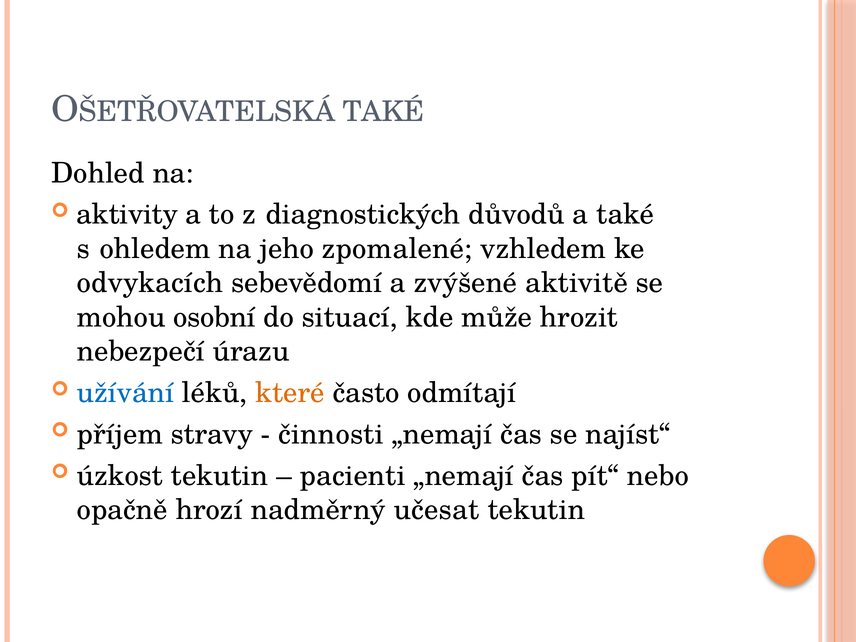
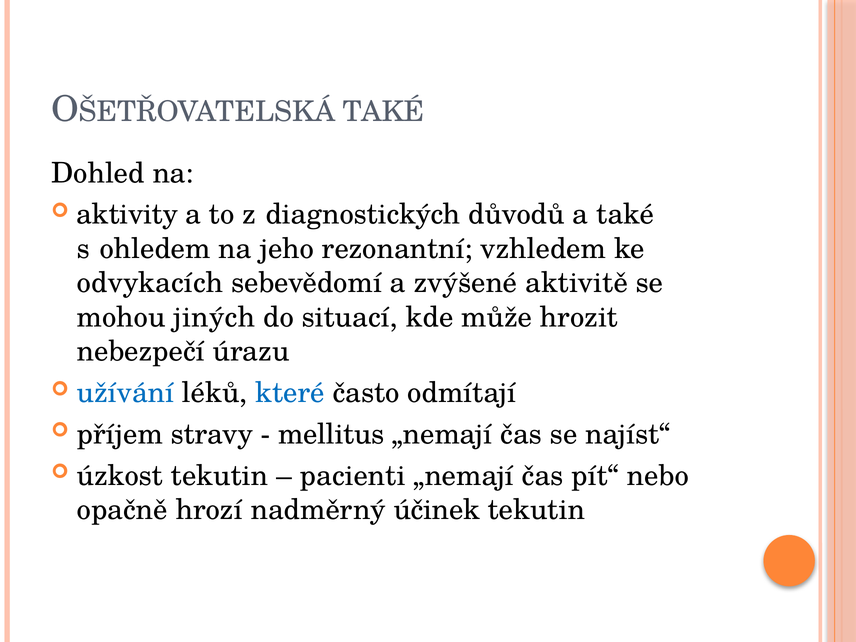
zpomalené: zpomalené -> rezonantní (397, 249)
osobní: osobní -> jiných (214, 317)
které colour: orange -> blue (290, 393)
činnosti: činnosti -> mellitus (331, 434)
učesat: učesat -> účinek (437, 510)
